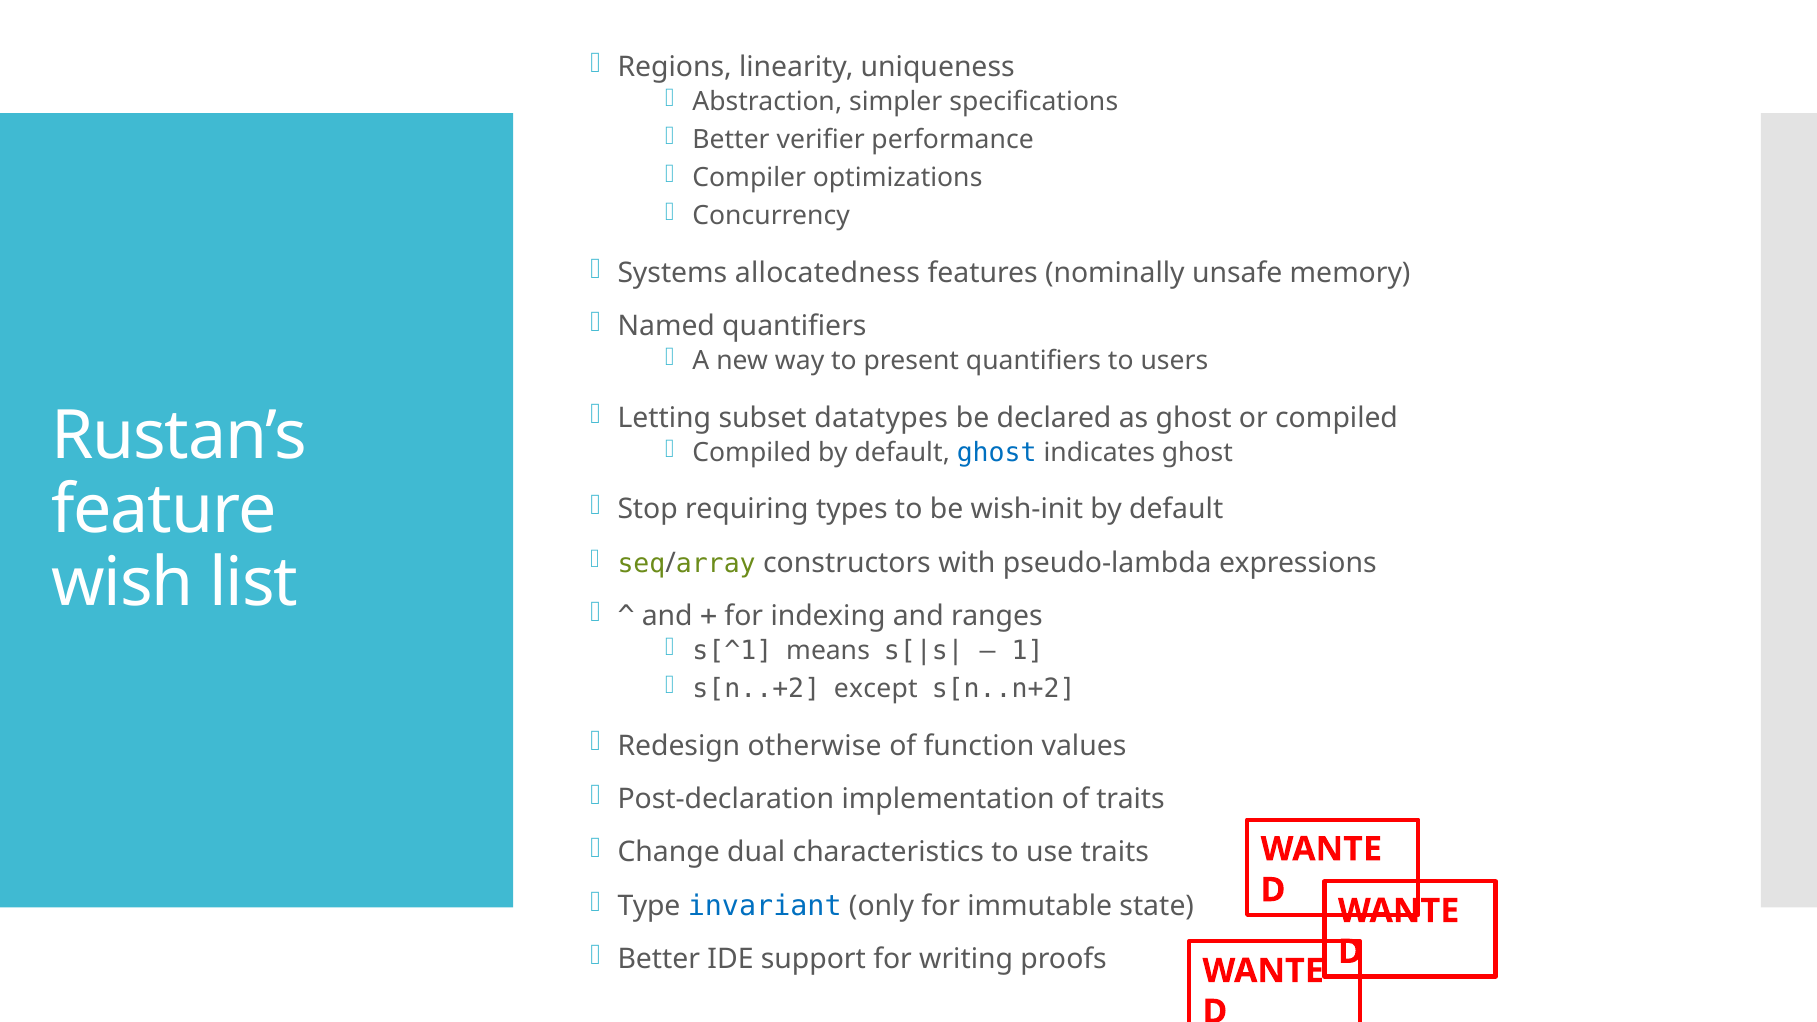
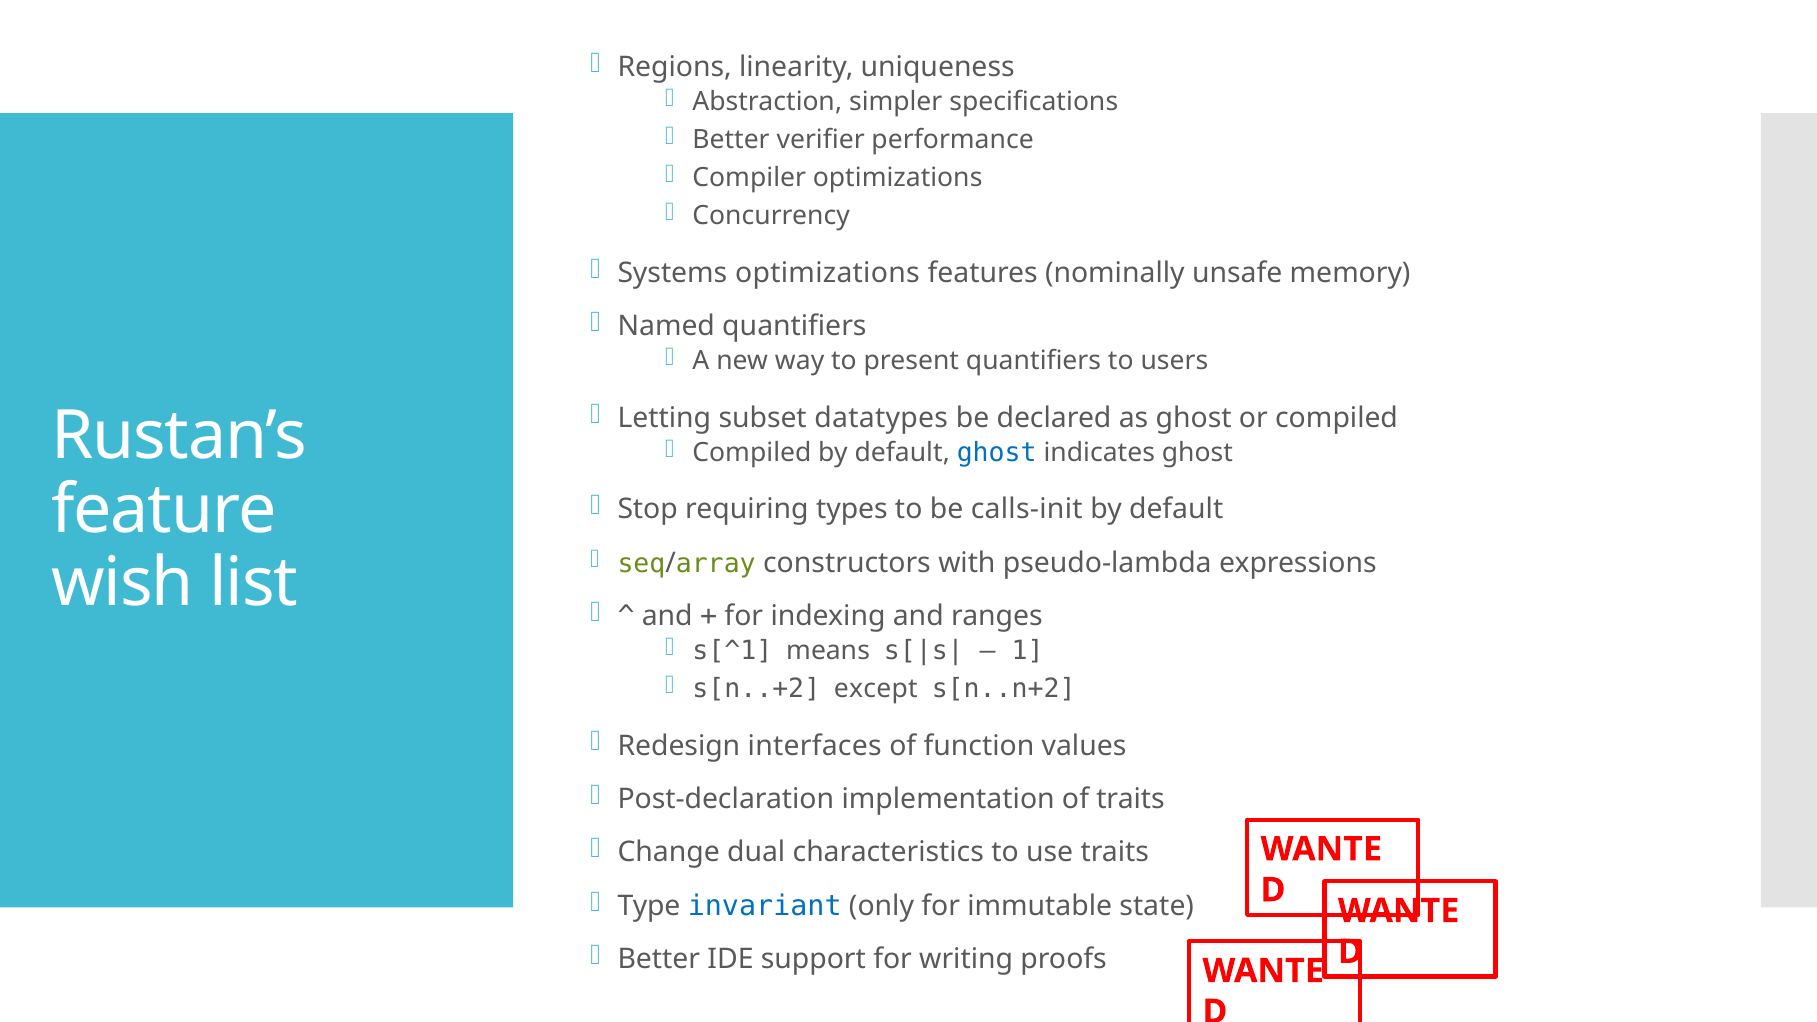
Systems allocatedness: allocatedness -> optimizations (827, 273)
wish-init: wish-init -> calls-init (1027, 509)
otherwise: otherwise -> interfaces (815, 746)
